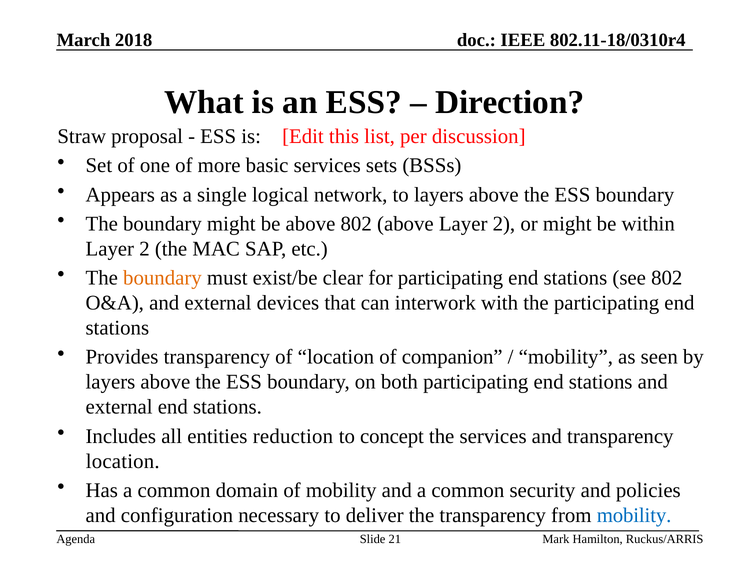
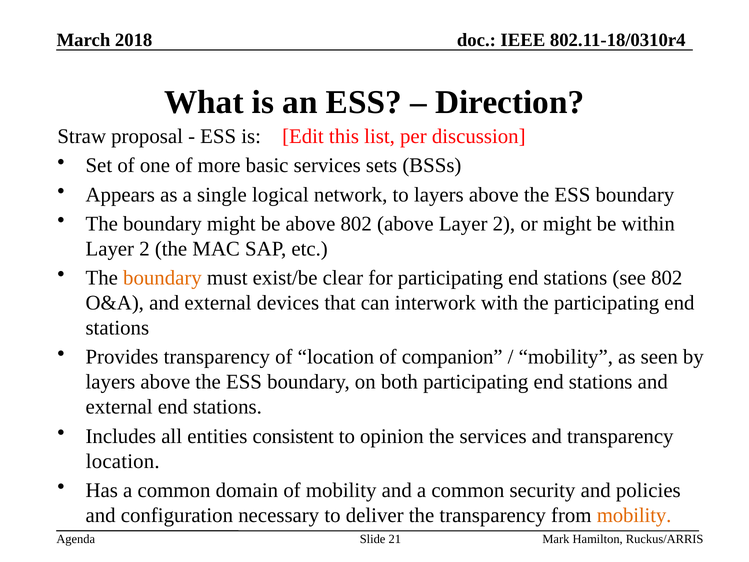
reduction: reduction -> consistent (293, 436)
concept: concept -> opinion (392, 436)
mobility colour: blue -> orange (634, 515)
